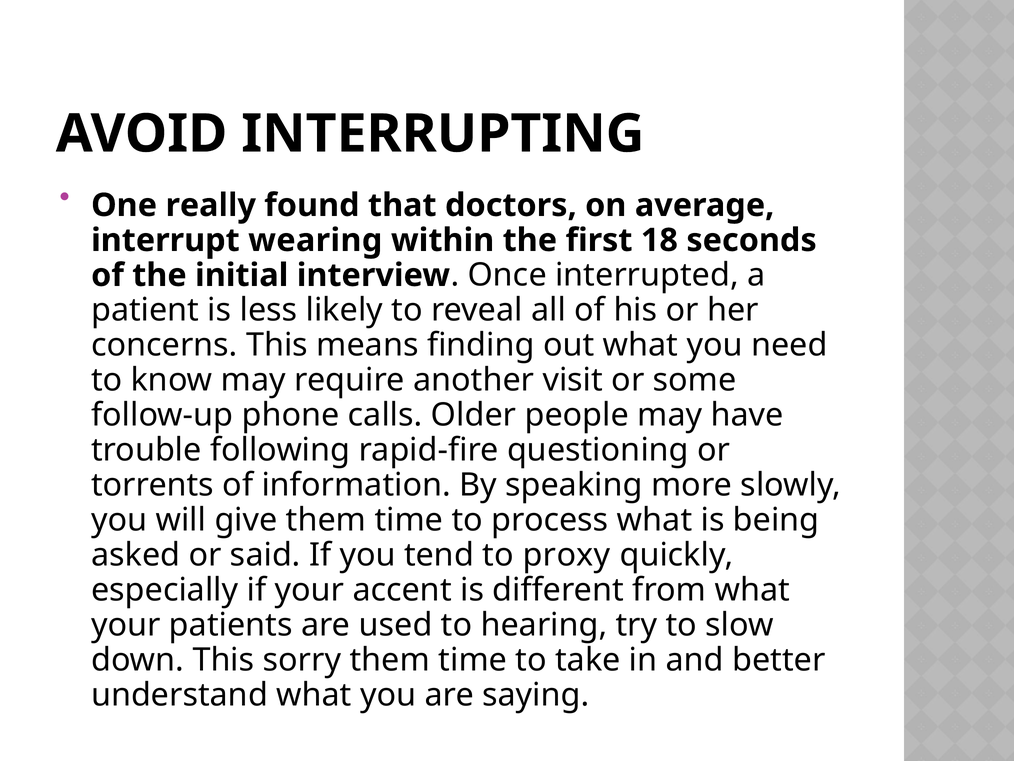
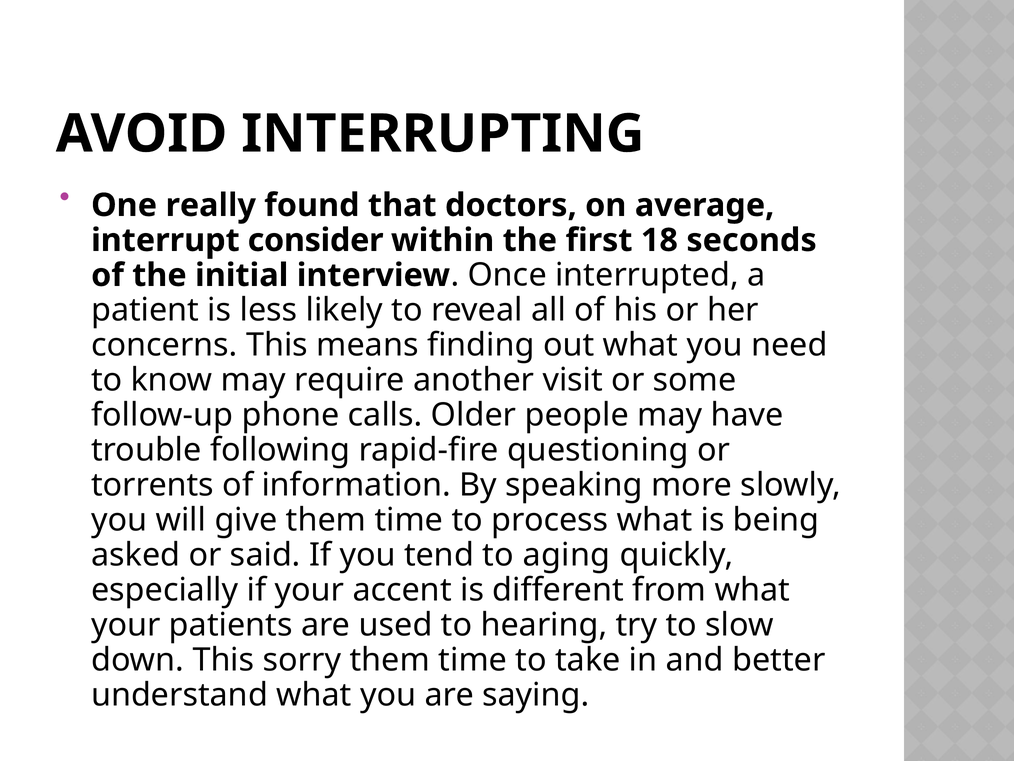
wearing: wearing -> consider (316, 240)
proxy: proxy -> aging (566, 555)
